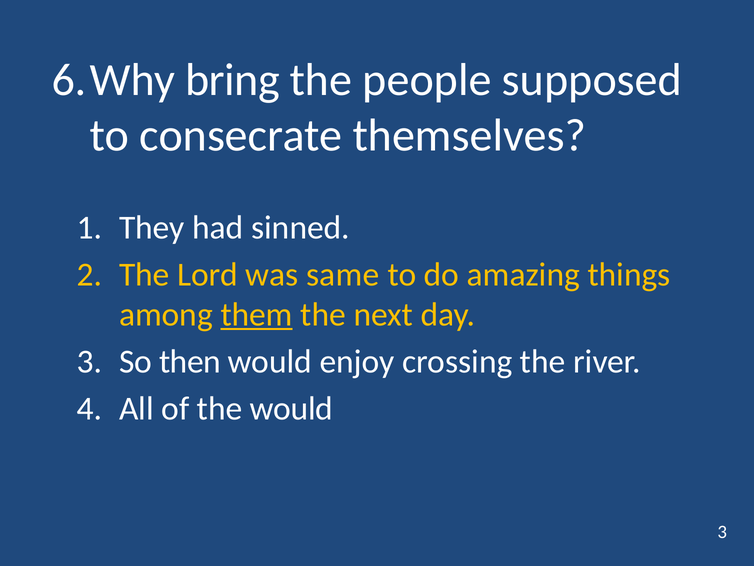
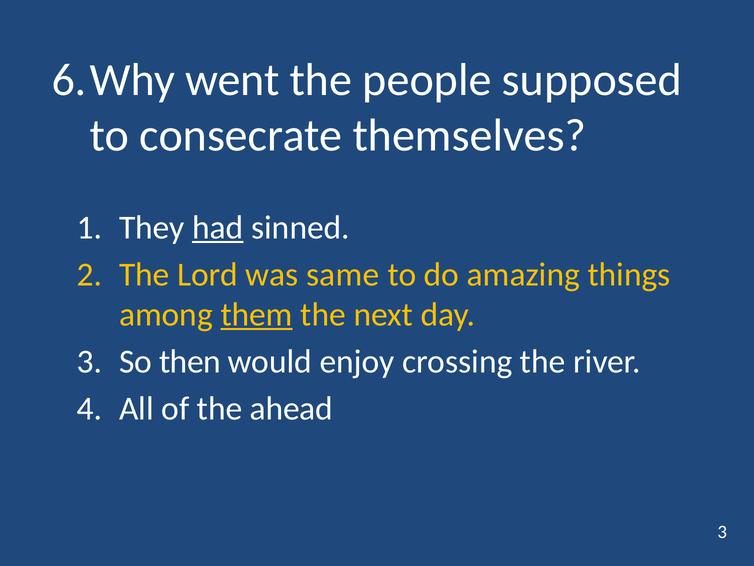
bring: bring -> went (232, 80)
had underline: none -> present (218, 227)
the would: would -> ahead (291, 408)
